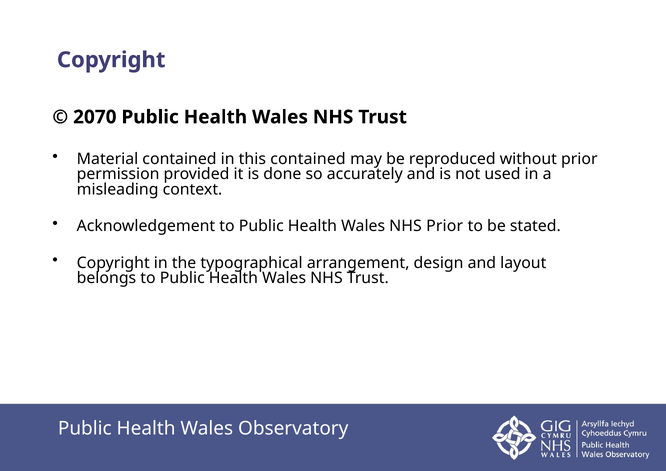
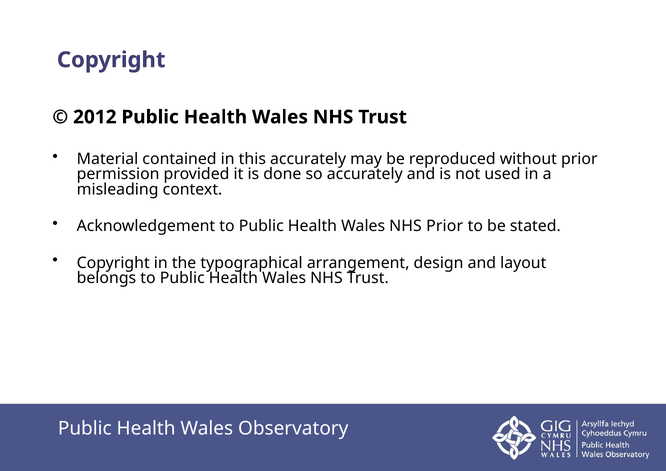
2070: 2070 -> 2012 (95, 117)
this contained: contained -> accurately (308, 159)
